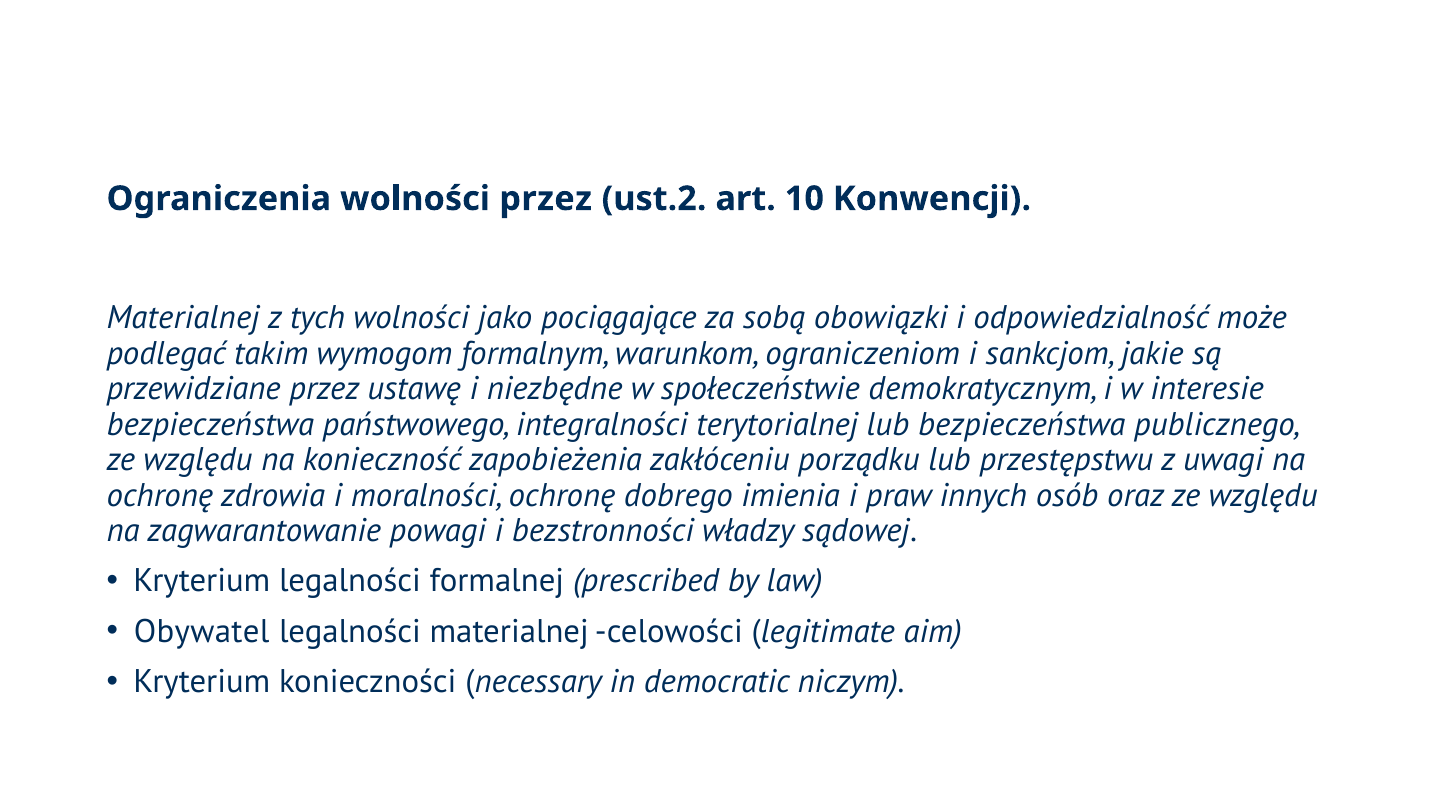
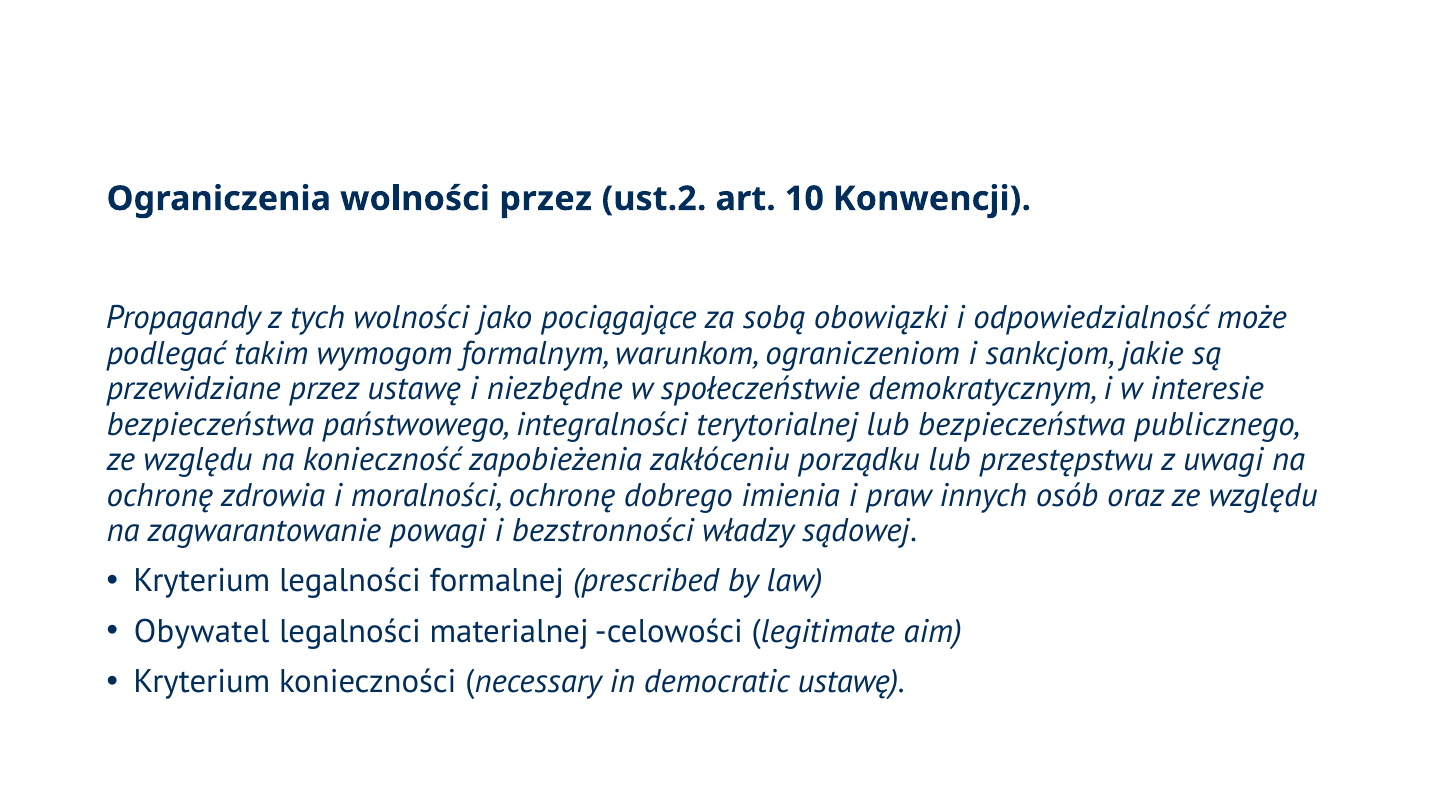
Materialnej: Materialnej -> Propagandy (183, 318)
democratic niczym: niczym -> ustawę (851, 682)
